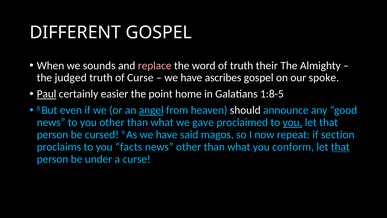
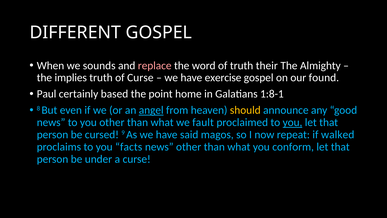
judged: judged -> implies (71, 78)
ascribes: ascribes -> exercise (223, 78)
spoke: spoke -> found (324, 78)
Paul underline: present -> none (47, 94)
easier: easier -> based (114, 94)
1:8-5: 1:8-5 -> 1:8-1 (272, 94)
should colour: white -> yellow (245, 110)
gave: gave -> fault (203, 122)
section: section -> walked (338, 134)
that underline: present -> none (340, 147)
